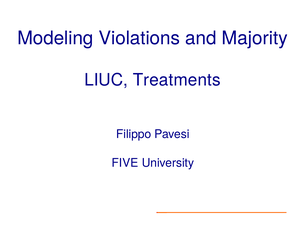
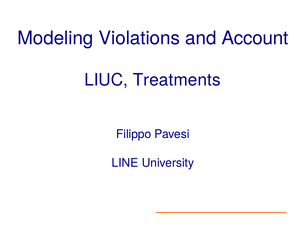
Majority: Majority -> Account (255, 38)
FIVE: FIVE -> LINE (125, 162)
